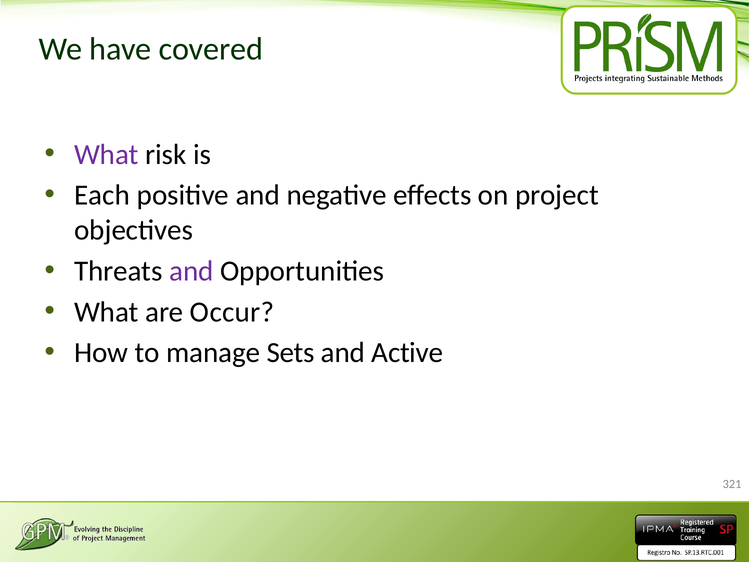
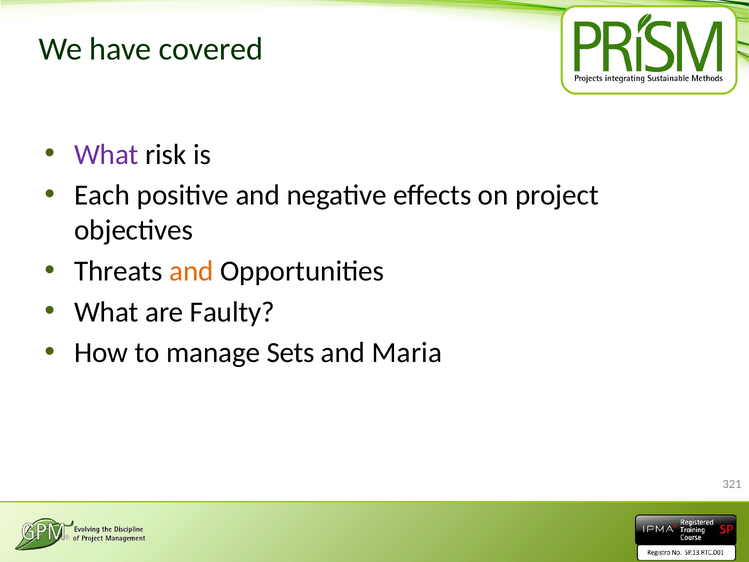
and colour: purple -> orange (191, 271)
Occur: Occur -> Faulty (232, 312)
Active: Active -> Maria (407, 353)
